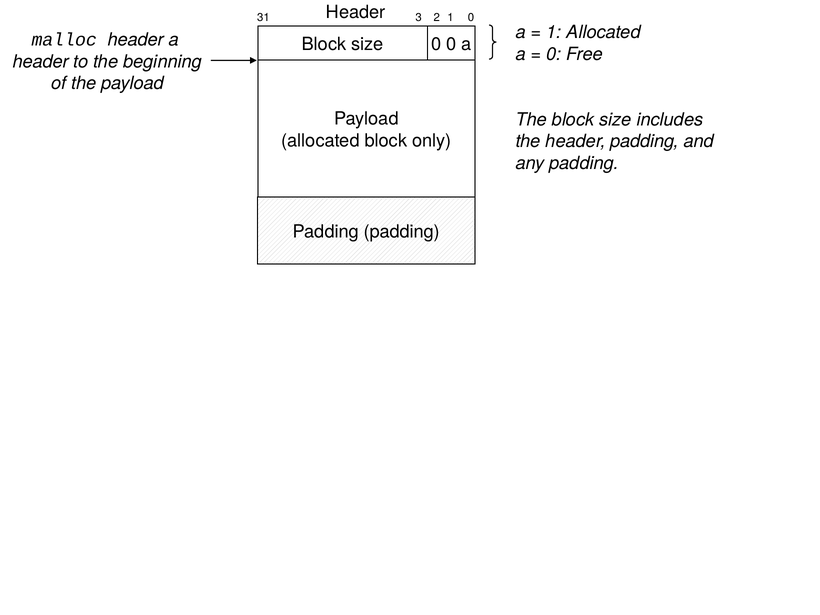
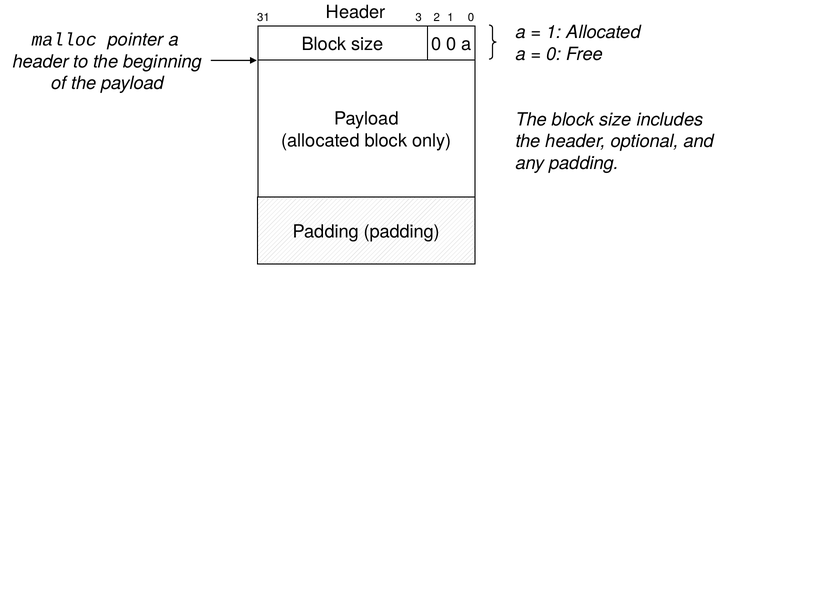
malloc header: header -> pointer (136, 40)
header padding: padding -> optional (645, 141)
